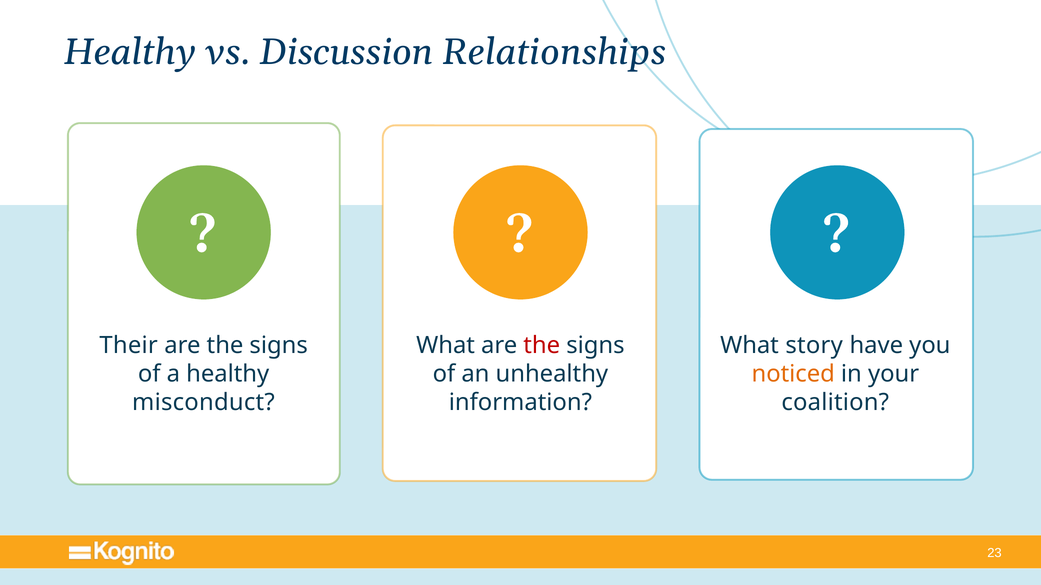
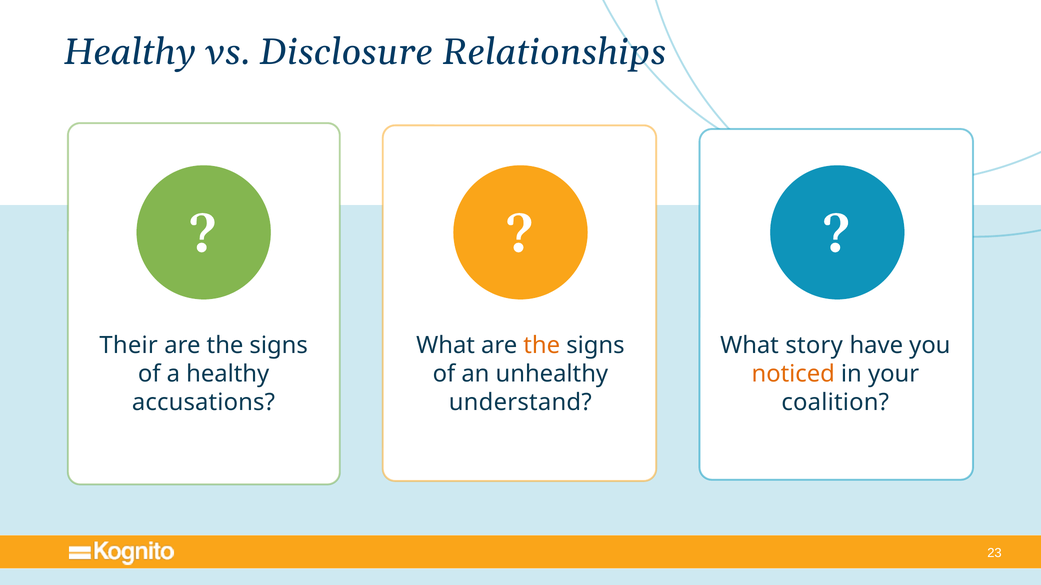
Discussion: Discussion -> Disclosure (346, 52)
the colour: red -> orange (542, 346)
misconduct: misconduct -> accusations (203, 403)
information: information -> understand (520, 403)
